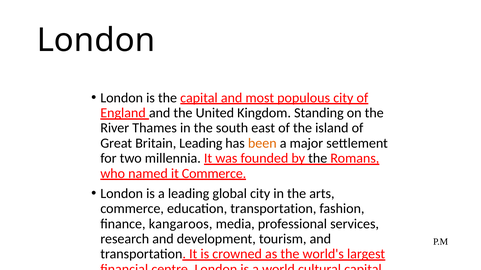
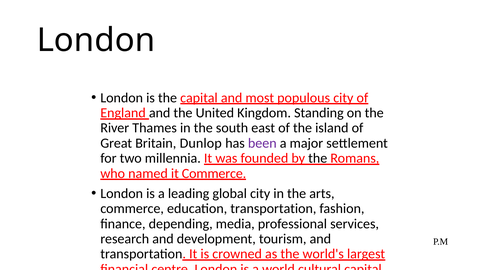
Britain Leading: Leading -> Dunlop (201, 143)
been colour: orange -> purple (262, 143)
kangaroos: kangaroos -> depending (181, 224)
